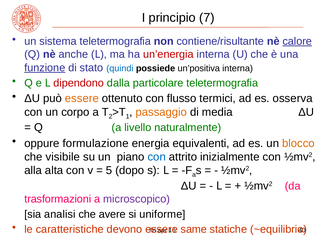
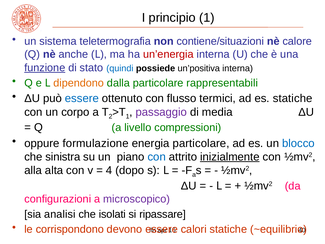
principio 7: 7 -> 1 (207, 18)
contiene/risultante: contiene/risultante -> contiene/situazioni (220, 41)
calore underline: present -> none (297, 41)
dipendono colour: red -> orange (79, 83)
particolare teletermografia: teletermografia -> rappresentabili (222, 83)
essere colour: orange -> blue (82, 98)
es osserva: osserva -> statiche (293, 98)
passaggio colour: orange -> purple (161, 112)
naturalmente: naturalmente -> compressioni (188, 127)
energia equivalenti: equivalenti -> particolare (201, 143)
blocco colour: orange -> blue (298, 143)
visibile: visibile -> sinistra (63, 157)
inizialmente underline: none -> present (230, 157)
5: 5 -> 4 (109, 170)
trasformazioni: trasformazioni -> configurazioni (58, 199)
avere: avere -> isolati (112, 214)
uniforme: uniforme -> ripassare (163, 214)
caratteristiche: caratteristiche -> corrispondono (70, 229)
same: same -> calori (194, 229)
